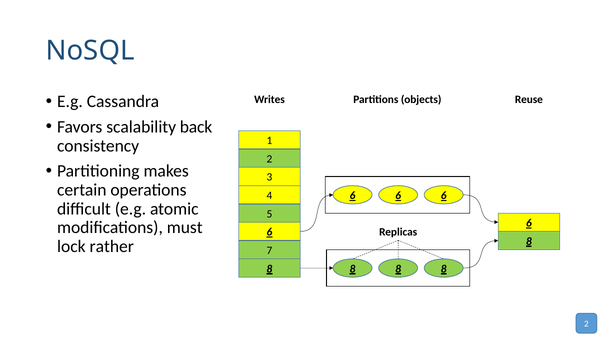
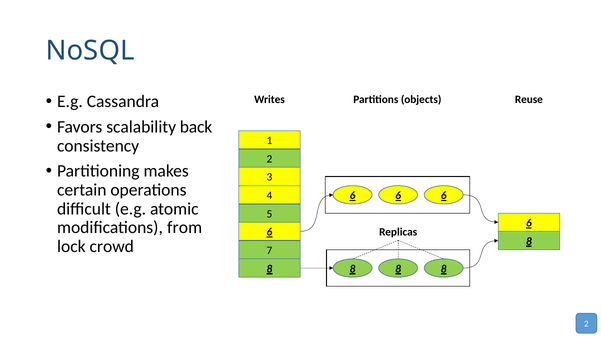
must: must -> from (185, 228)
rather: rather -> crowd (112, 247)
